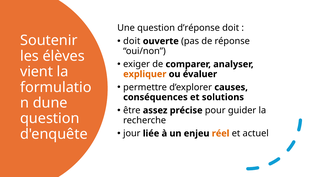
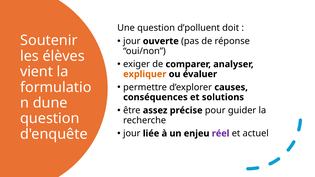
d’réponse: d’réponse -> d’polluent (199, 28)
doit: doit -> jour (132, 41)
réel colour: orange -> purple (221, 134)
